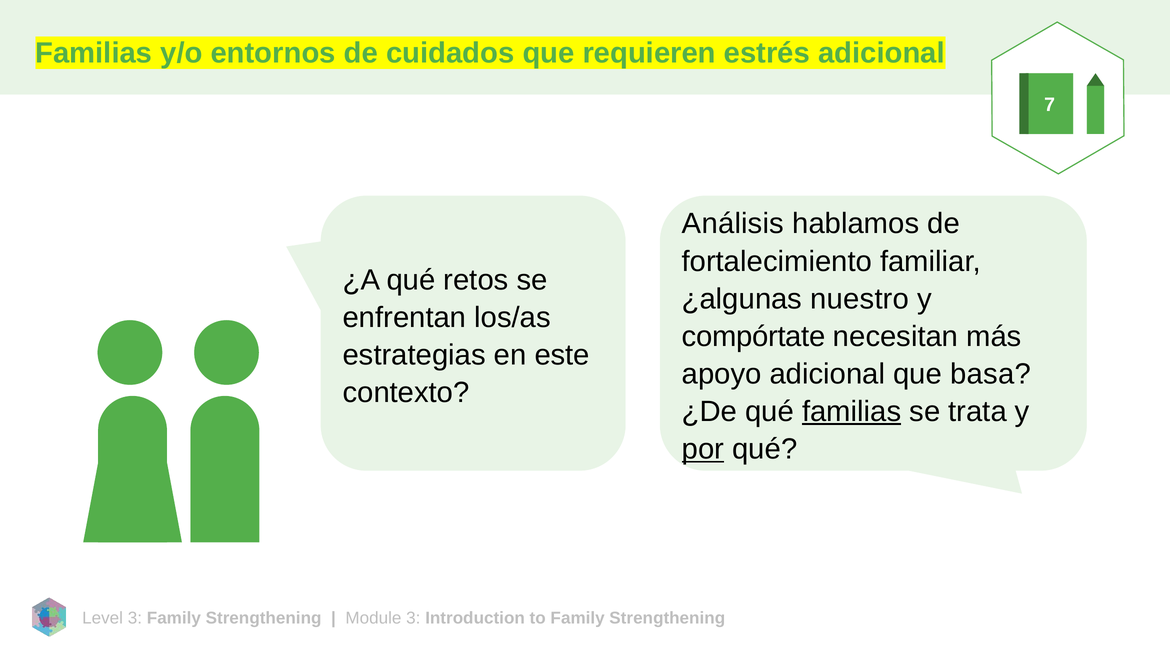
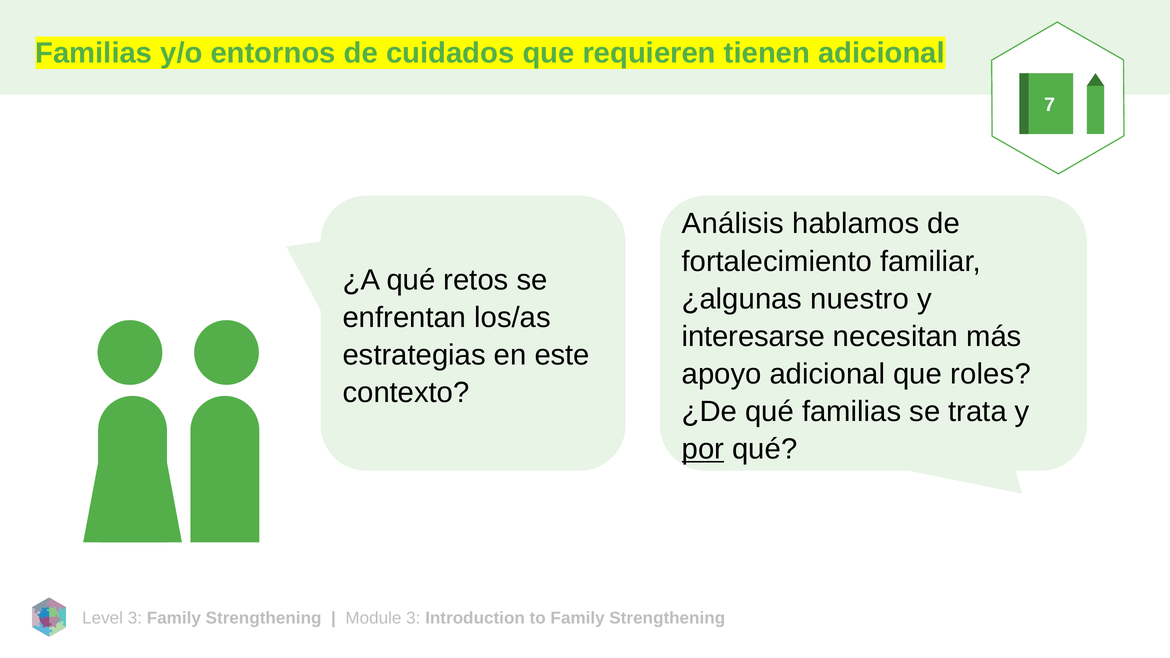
estrés: estrés -> tienen (767, 53)
compórtate: compórtate -> interesarse (754, 337)
basa: basa -> roles (991, 374)
familias underline: present -> none (852, 412)
